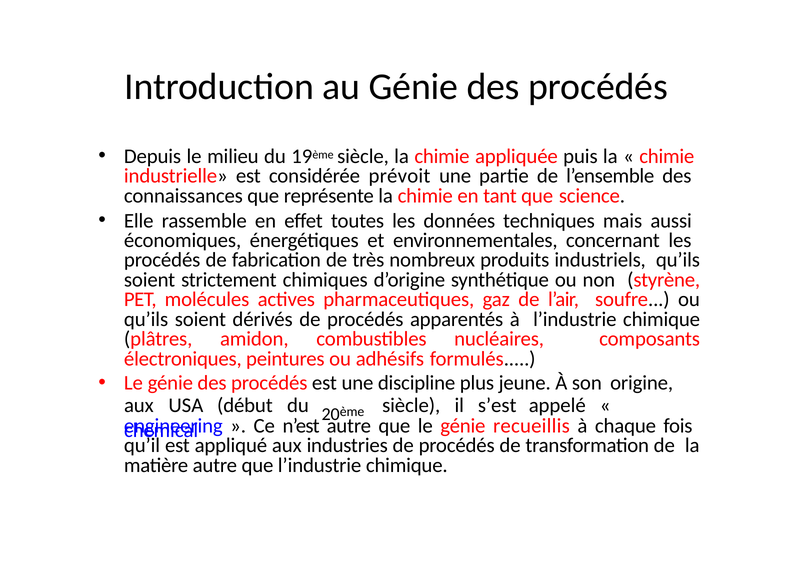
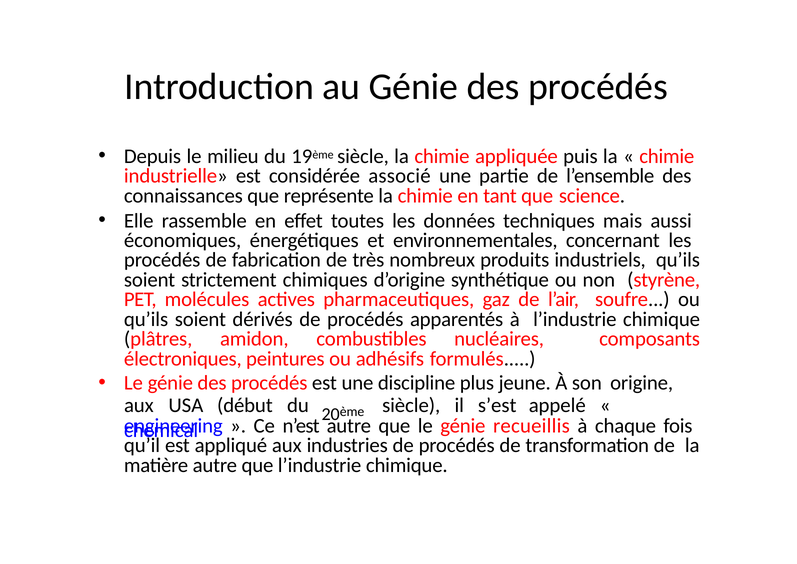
prévoit: prévoit -> associé (399, 176)
